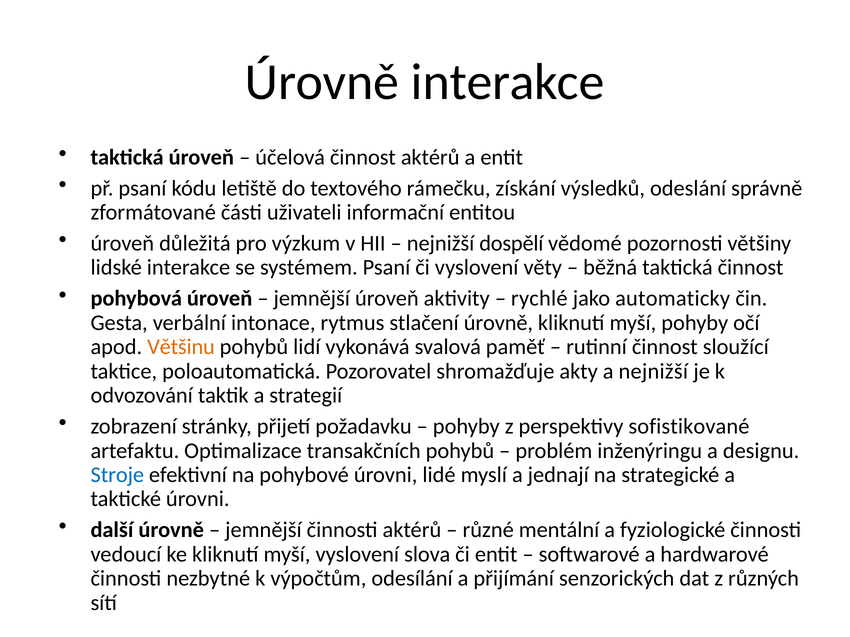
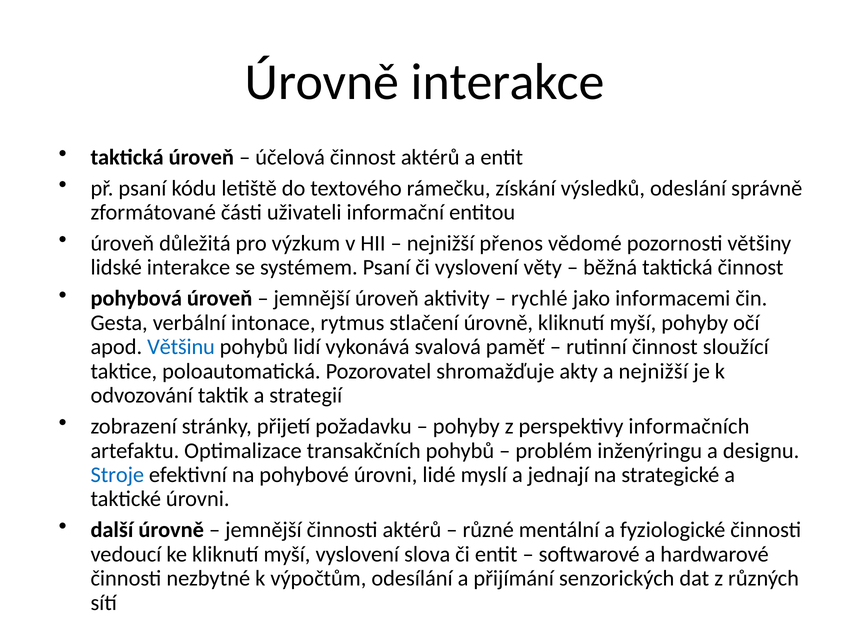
dospělí: dospělí -> přenos (511, 244)
automaticky: automaticky -> informacemi (673, 299)
Většinu colour: orange -> blue (181, 347)
sofistikované: sofistikované -> informačních (689, 427)
